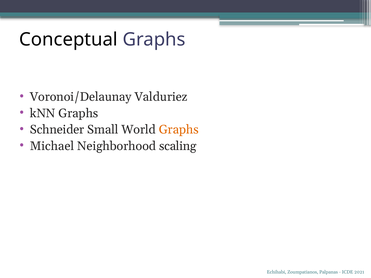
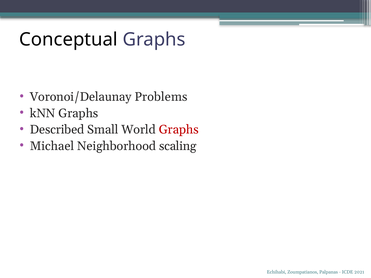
Valduriez: Valduriez -> Problems (161, 97)
Schneider: Schneider -> Described (57, 130)
Graphs colour: orange -> red (179, 130)
